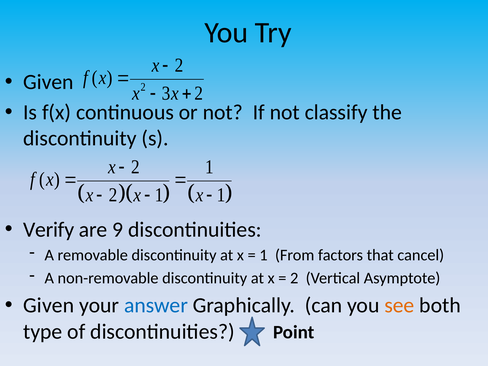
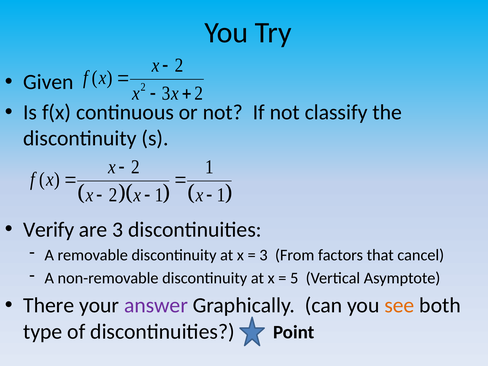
are 9: 9 -> 3 (118, 230)
1: 1 -> 3 (264, 255)
2: 2 -> 5 (294, 278)
Given: Given -> There (49, 305)
answer colour: blue -> purple (156, 305)
